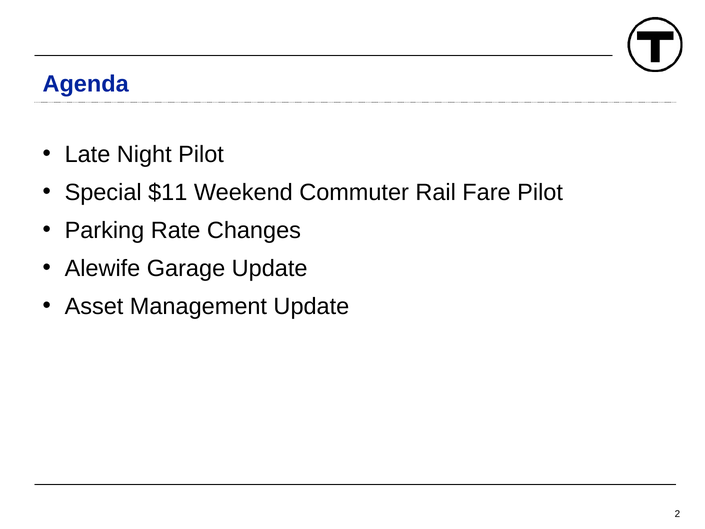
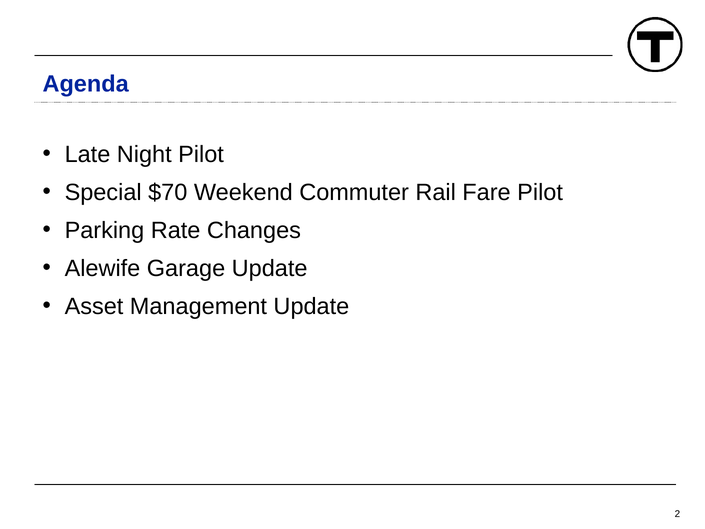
$11: $11 -> $70 (168, 192)
